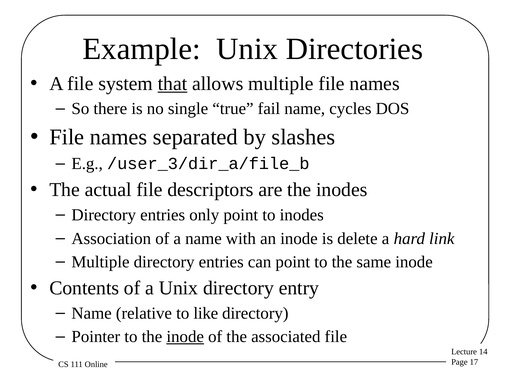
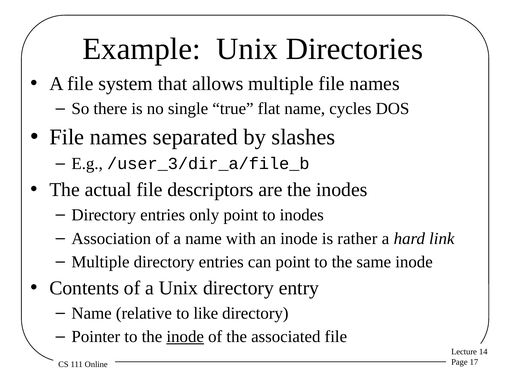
that underline: present -> none (172, 84)
fail: fail -> flat (269, 109)
delete: delete -> rather (357, 239)
